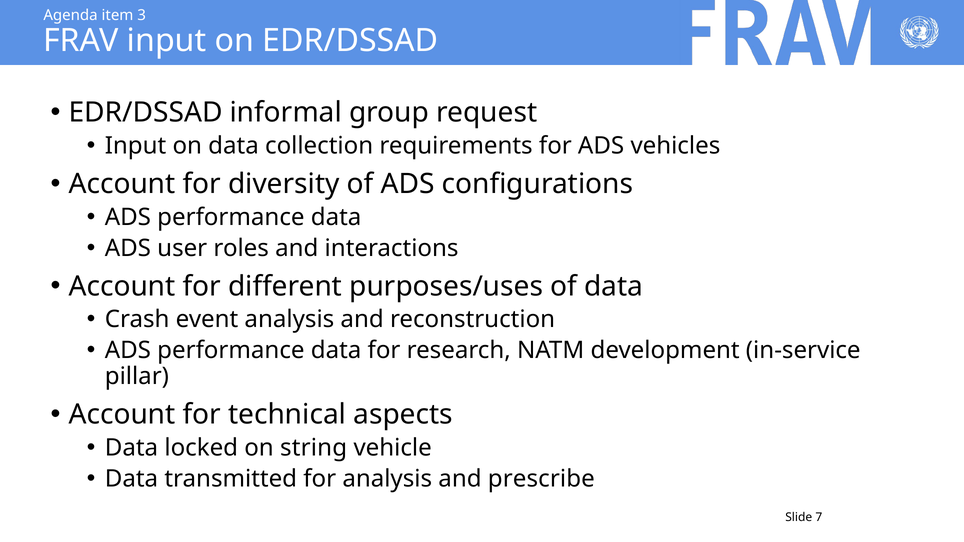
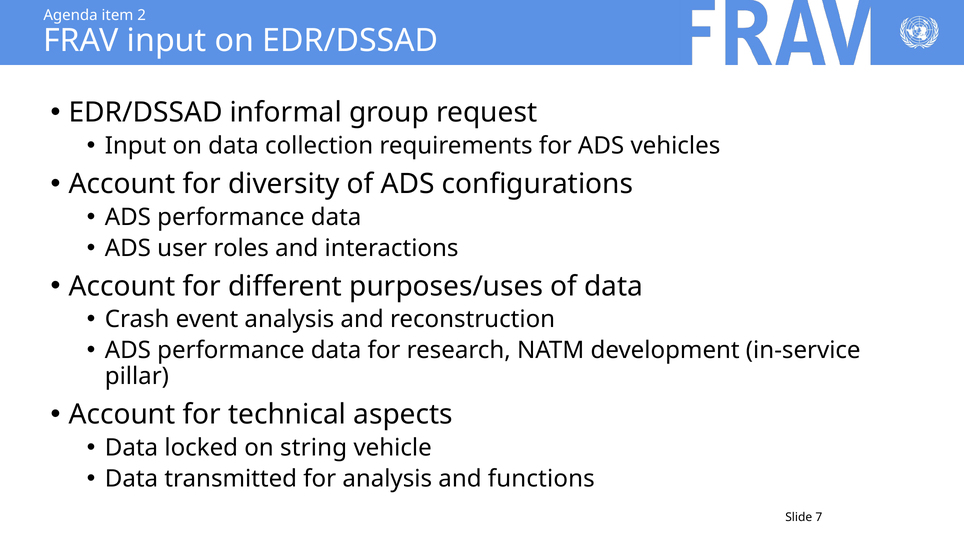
3: 3 -> 2 (142, 15)
prescribe: prescribe -> functions (541, 479)
